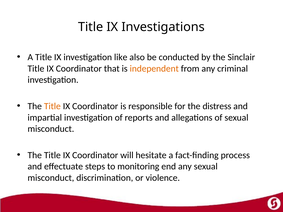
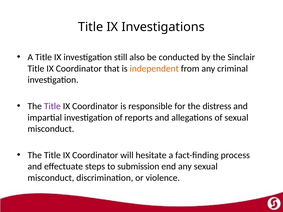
like: like -> still (121, 57)
Title colour: orange -> purple (52, 106)
monitoring: monitoring -> submission (138, 167)
